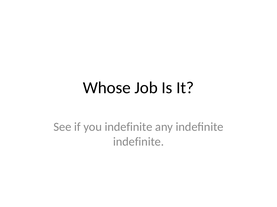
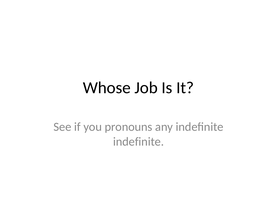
you indefinite: indefinite -> pronouns (129, 127)
